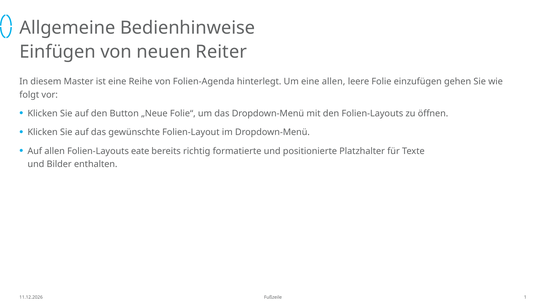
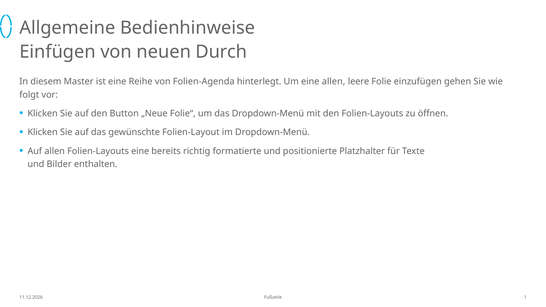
Reiter: Reiter -> Durch (221, 52)
Folien-Layouts eate: eate -> eine (140, 151)
